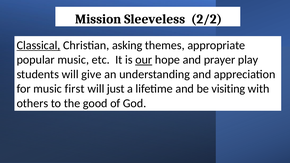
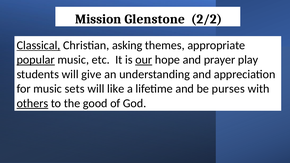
Sleeveless: Sleeveless -> Glenstone (155, 19)
popular underline: none -> present (36, 60)
first: first -> sets (75, 89)
just: just -> like (116, 89)
visiting: visiting -> purses (228, 89)
others underline: none -> present (32, 103)
